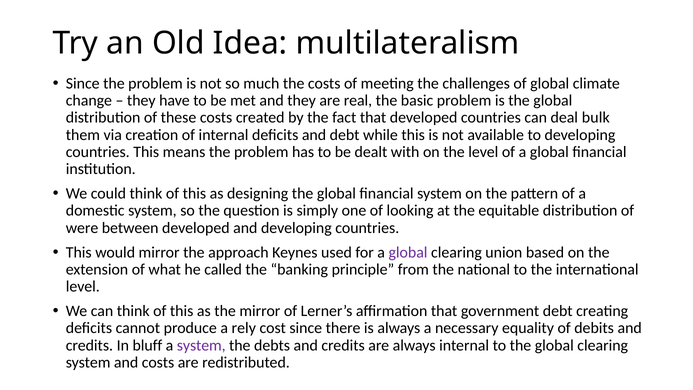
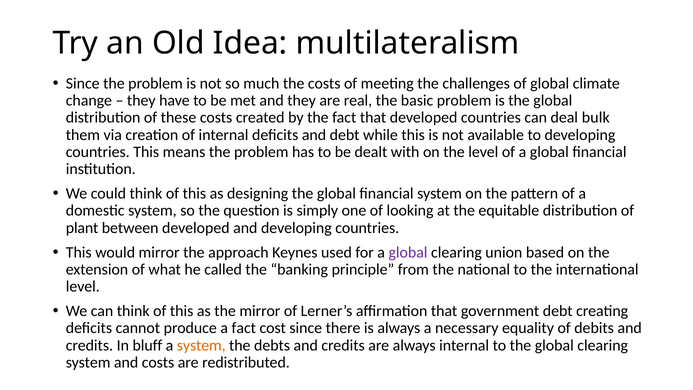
were: were -> plant (82, 228)
a rely: rely -> fact (244, 328)
system colour: purple -> orange (201, 345)
